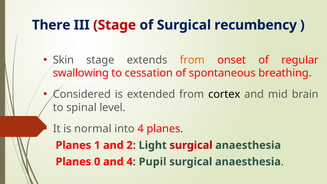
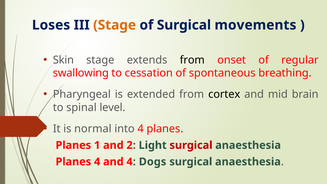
There: There -> Loses (51, 25)
Stage colour: red -> orange (115, 25)
recumbency: recumbency -> movements (255, 25)
from colour: orange -> black (192, 60)
Considered: Considered -> Pharyngeal (82, 94)
Planes 0: 0 -> 4 (97, 162)
Pupil: Pupil -> Dogs (153, 162)
